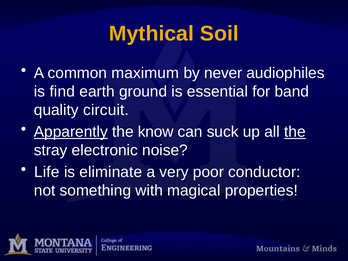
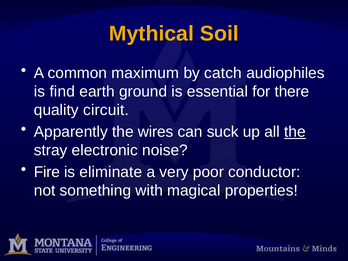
never: never -> catch (223, 73)
band: band -> there (292, 92)
Apparently underline: present -> none (71, 132)
know: know -> wires (156, 132)
Life: Life -> Fire (47, 172)
